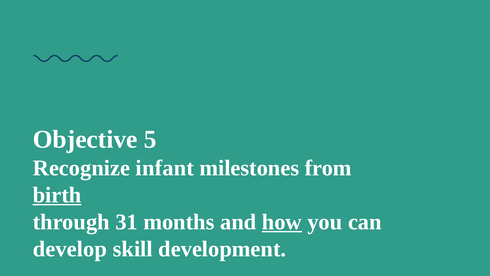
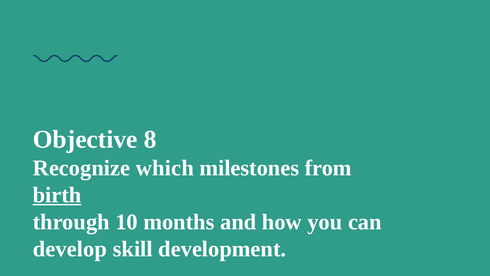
5: 5 -> 8 (150, 139)
infant: infant -> which (165, 168)
31: 31 -> 10 (127, 222)
how underline: present -> none (282, 222)
